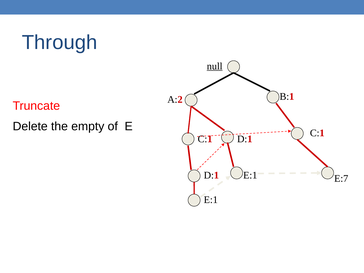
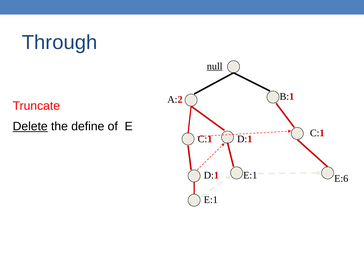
Delete underline: none -> present (30, 126)
empty: empty -> define (88, 126)
E:7: E:7 -> E:6 (341, 178)
